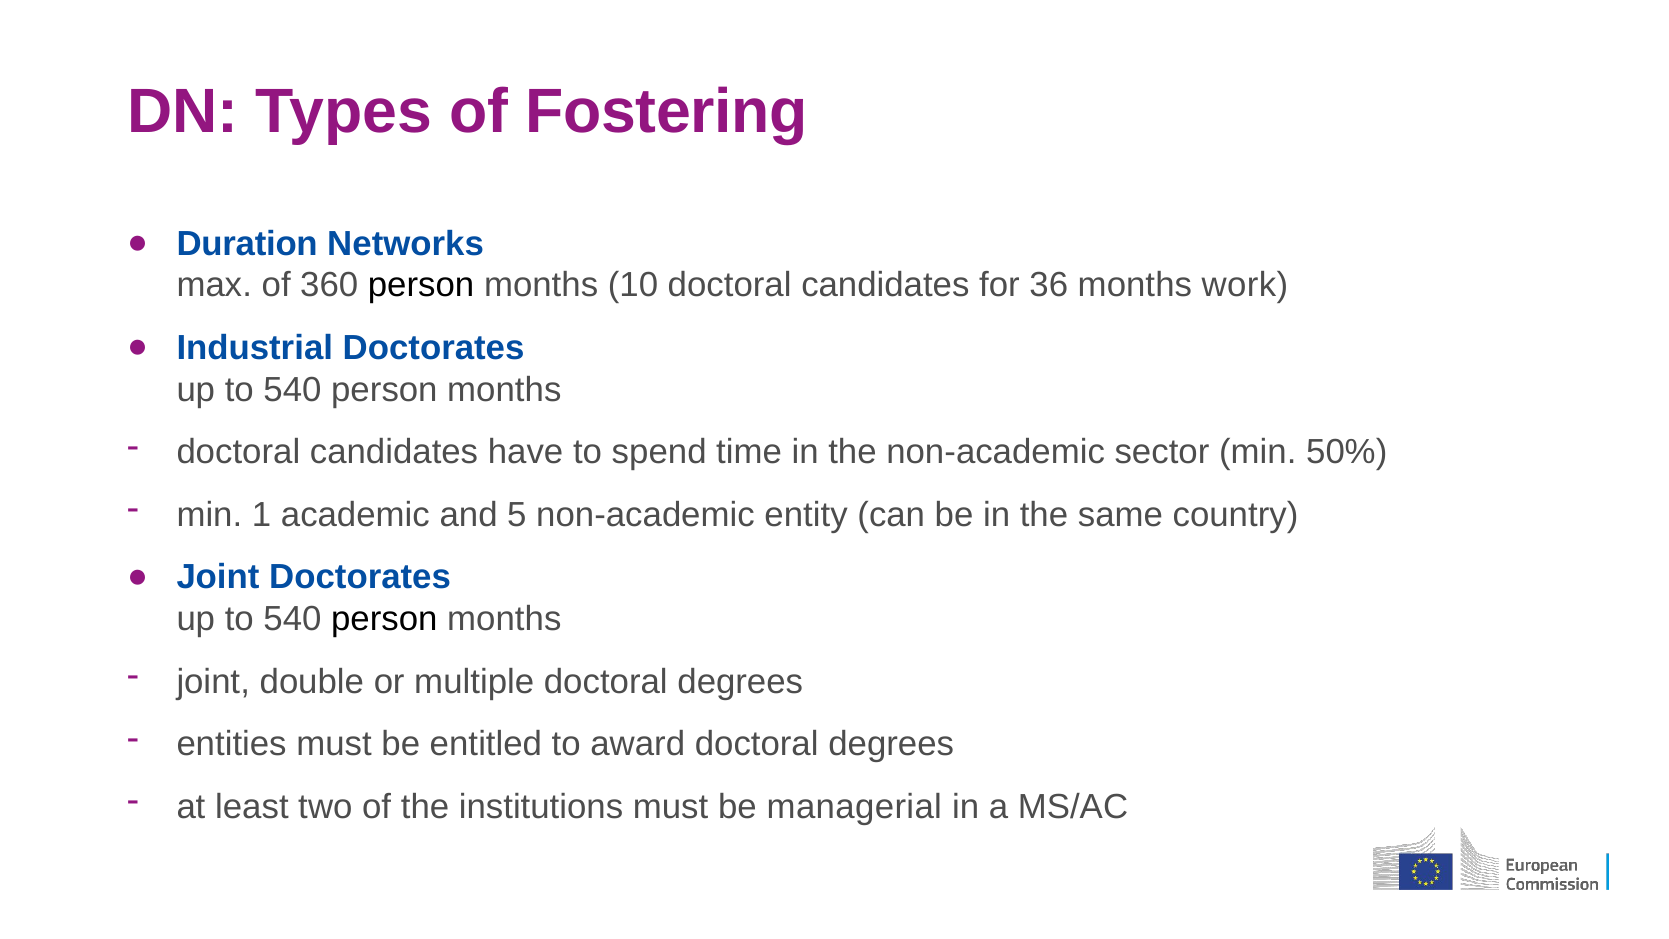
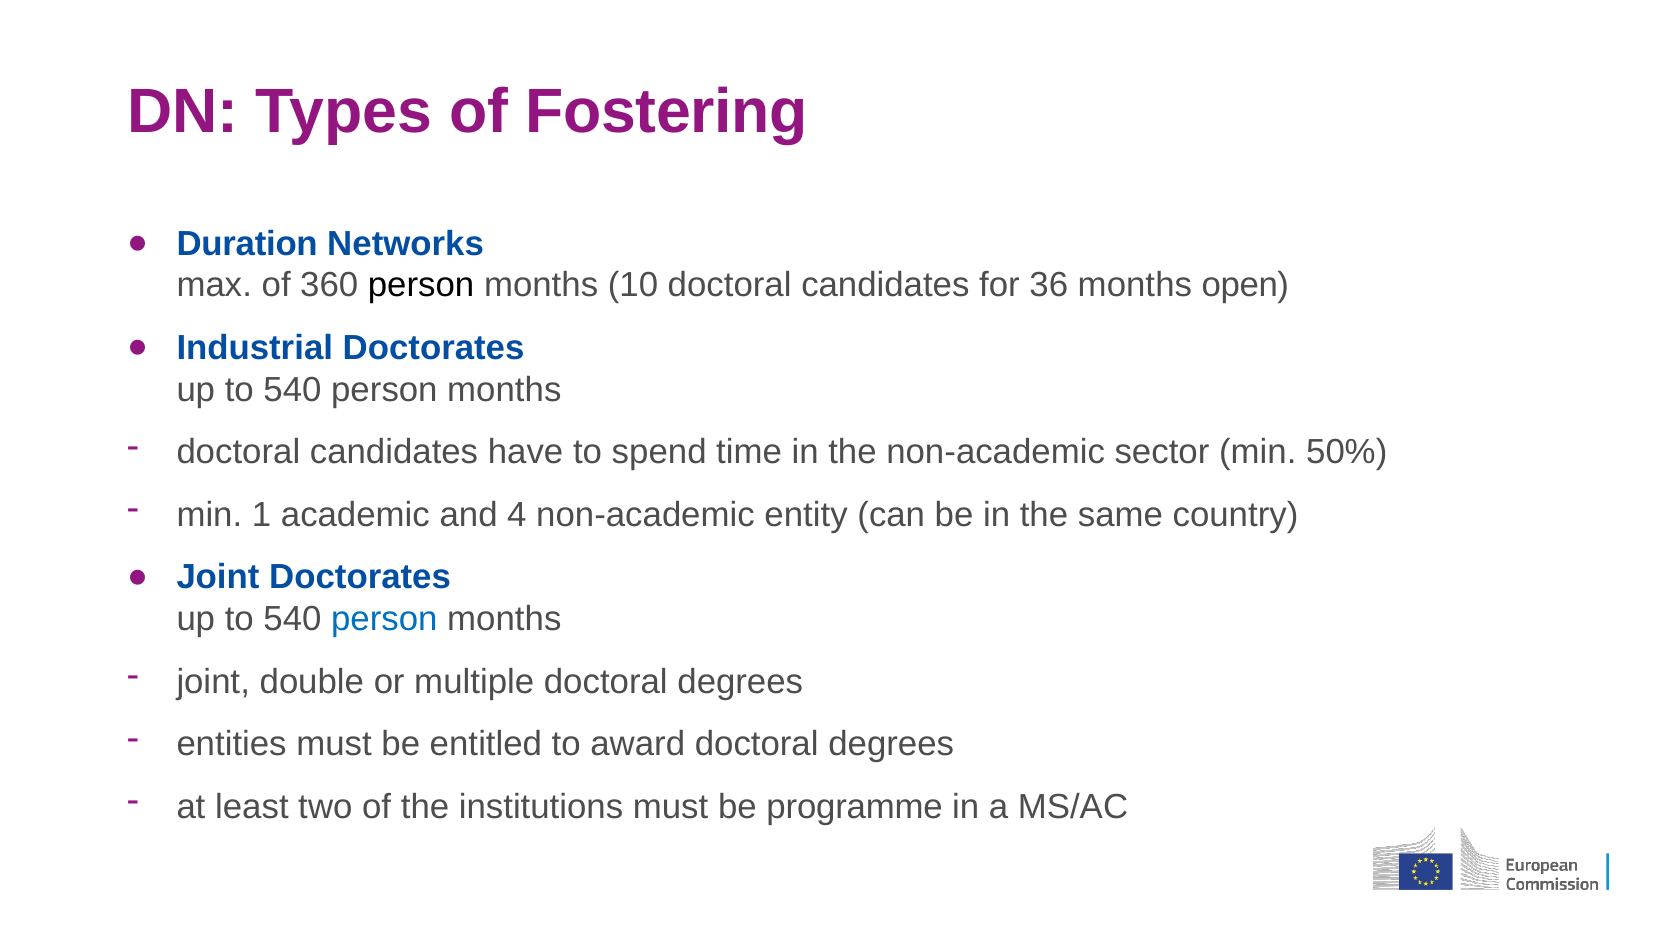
work: work -> open (1245, 285)
5: 5 -> 4 (517, 515)
person colour: black -> blue (384, 619)
managerial: managerial -> programme (855, 807)
